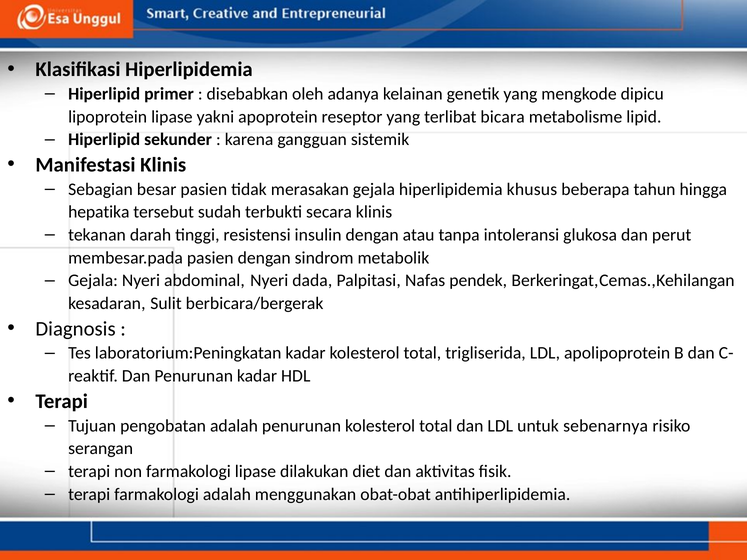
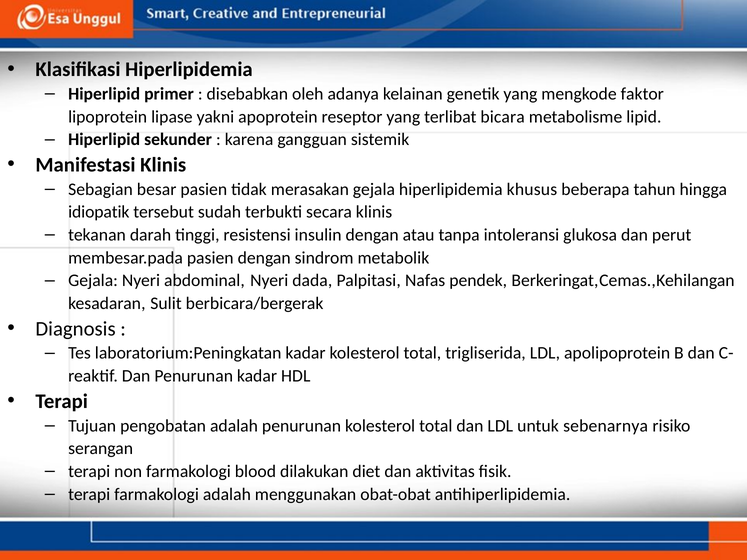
dipicu: dipicu -> faktor (642, 94)
hepatika: hepatika -> idiopatik (99, 212)
farmakologi lipase: lipase -> blood (255, 472)
